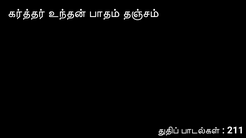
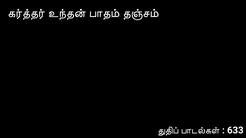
211: 211 -> 633 (235, 131)
